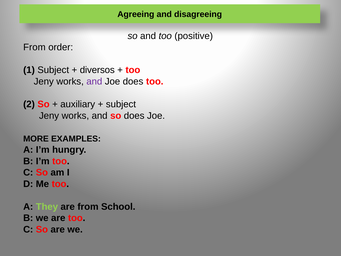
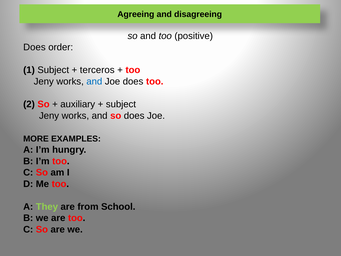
From: From -> Does (34, 47)
diversos: diversos -> terceros (97, 70)
and colour: purple -> blue (94, 81)
